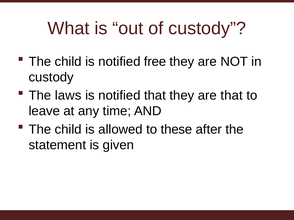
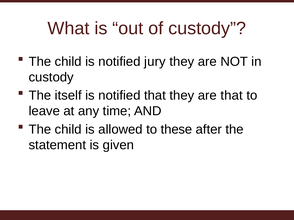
free: free -> jury (155, 62)
laws: laws -> itself (68, 96)
